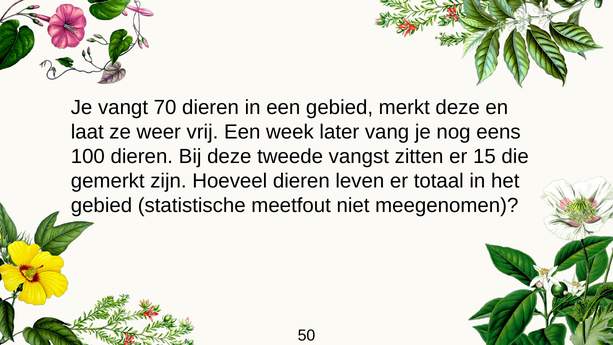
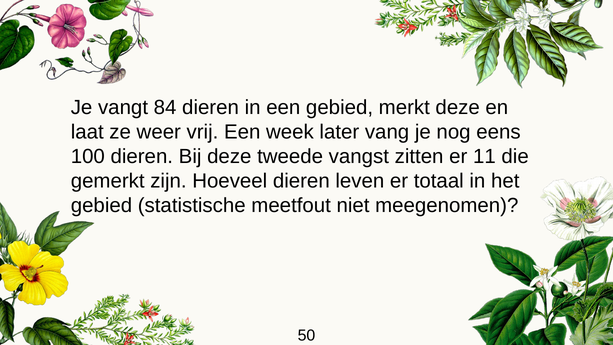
70: 70 -> 84 (165, 107)
15: 15 -> 11 (484, 156)
